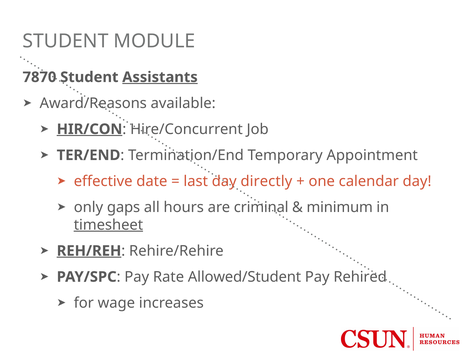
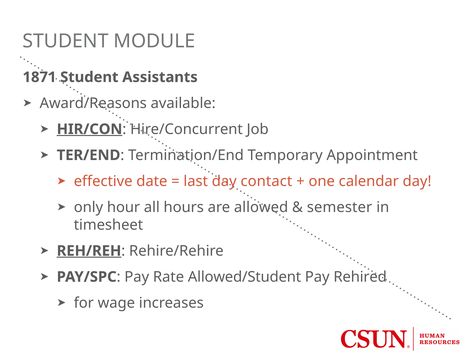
7870: 7870 -> 1871 (39, 77)
Assistants underline: present -> none (160, 77)
directly: directly -> contact (266, 181)
gaps: gaps -> hour (124, 207)
criminal: criminal -> allowed (261, 207)
minimum: minimum -> semester (340, 207)
timesheet underline: present -> none (108, 225)
